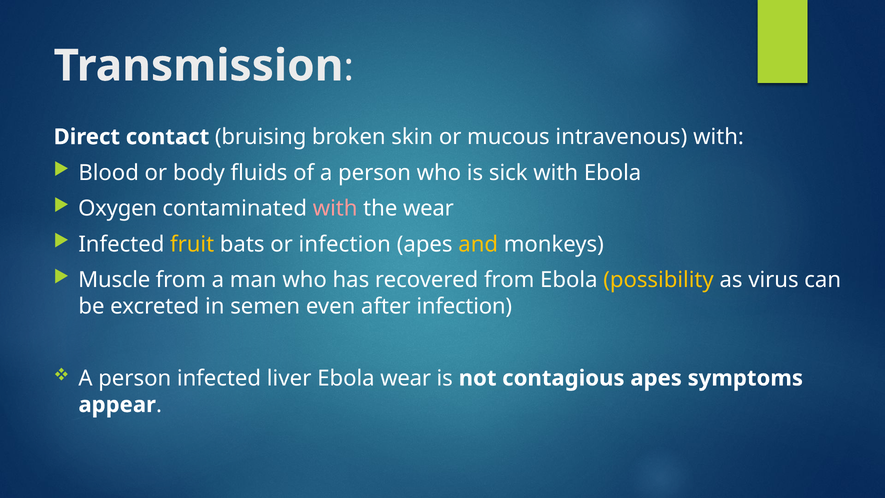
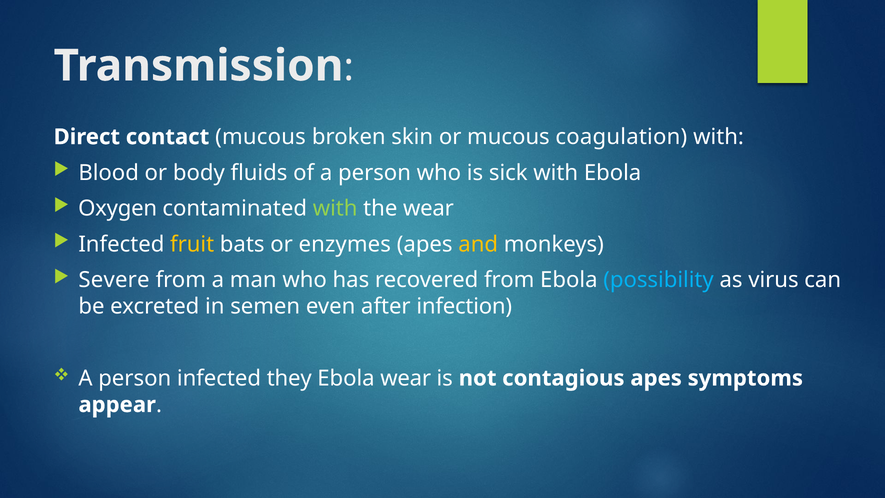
contact bruising: bruising -> mucous (260, 137)
intravenous: intravenous -> coagulation (621, 137)
with colour: pink -> light green (335, 208)
or infection: infection -> enzymes (345, 244)
Muscle: Muscle -> Severe (114, 280)
possibility colour: yellow -> light blue (659, 280)
liver: liver -> they (289, 378)
